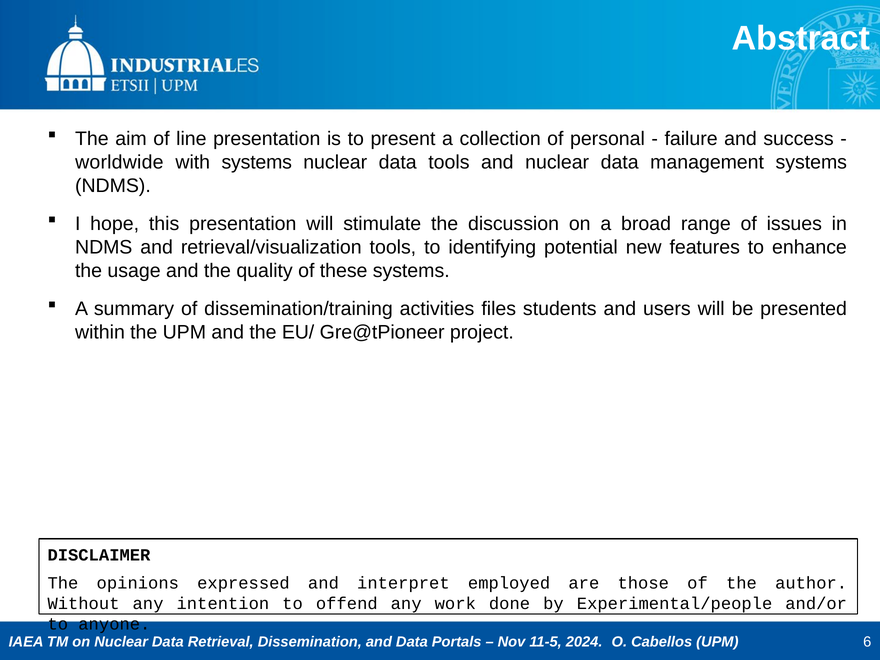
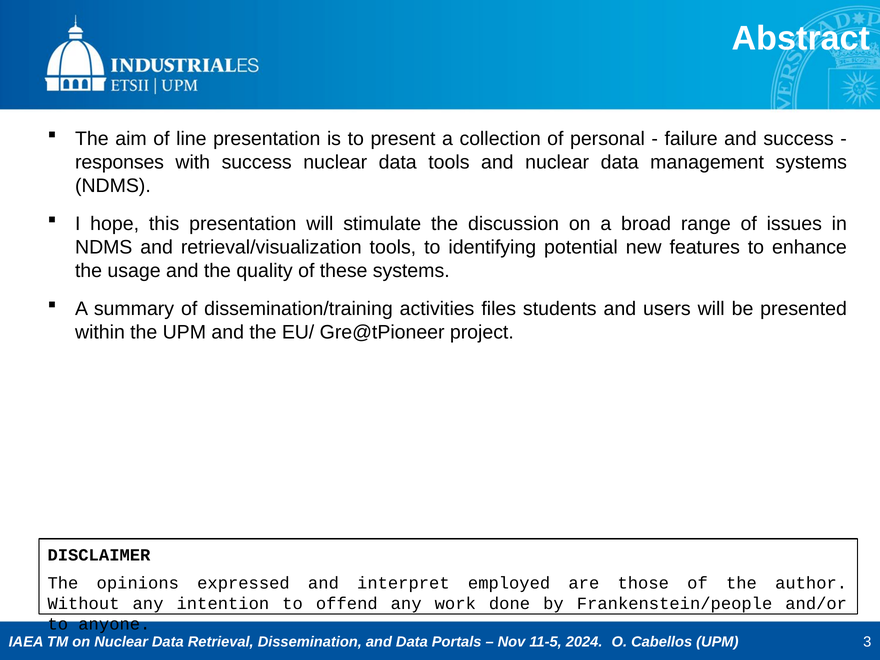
worldwide: worldwide -> responses (120, 162)
with systems: systems -> success (257, 162)
Experimental/people: Experimental/people -> Frankenstein/people (675, 604)
6: 6 -> 3 (867, 642)
